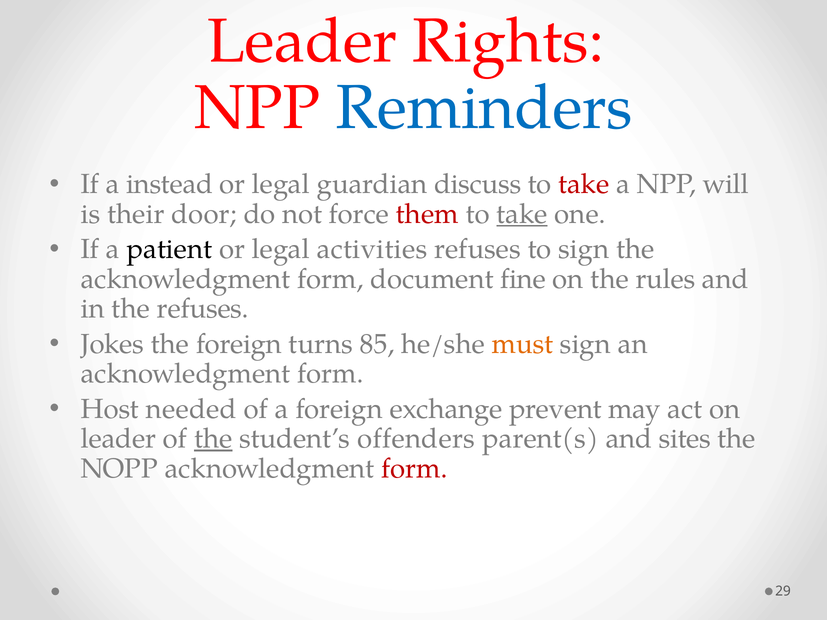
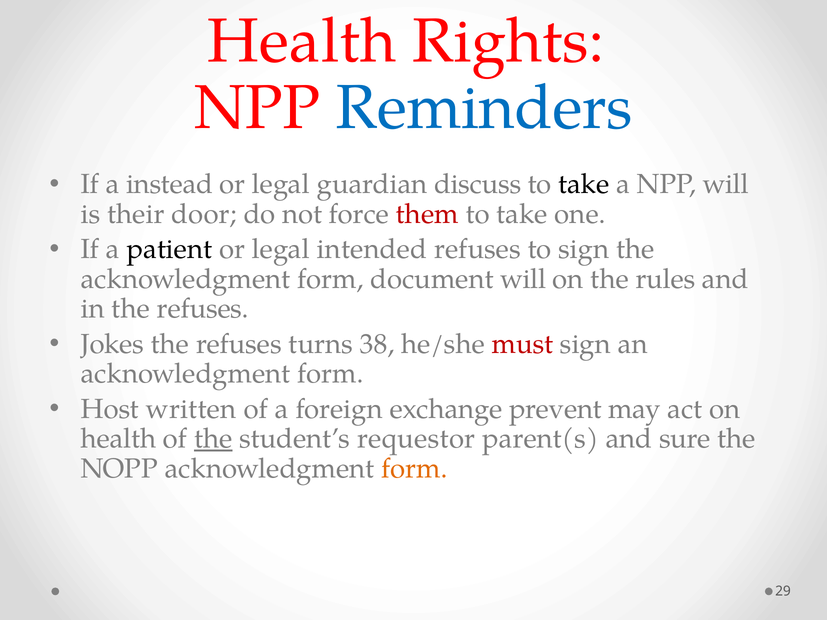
Leader: Leader -> Health (302, 41)
take colour: red -> black (584, 184)
take underline: present -> none (522, 214)
activities: activities -> intended (372, 249)
document fine: fine -> will (523, 279)
foreign: foreign -> refuses (239, 344)
85: 85 -> 38 (377, 344)
must colour: orange -> red (522, 344)
needed: needed -> written (191, 409)
leader: leader -> health (118, 439)
offenders: offenders -> requestor (416, 439)
sites: sites -> sure (685, 439)
form colour: red -> orange (414, 469)
